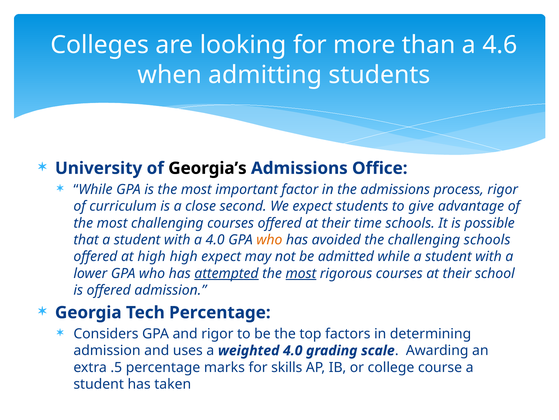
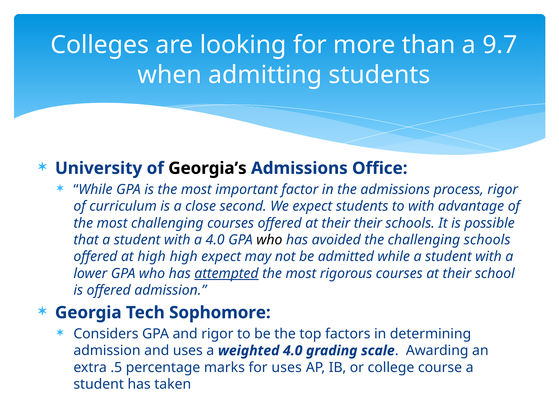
4.6: 4.6 -> 9.7 (500, 45)
to give: give -> with (421, 206)
their time: time -> their (368, 223)
who colour: orange -> black (269, 239)
most underline: present -> none (301, 273)
Tech Percentage: Percentage -> Sophomore (220, 312)
for skills: skills -> uses (287, 367)
